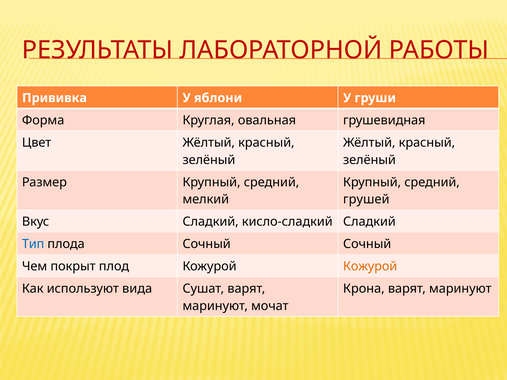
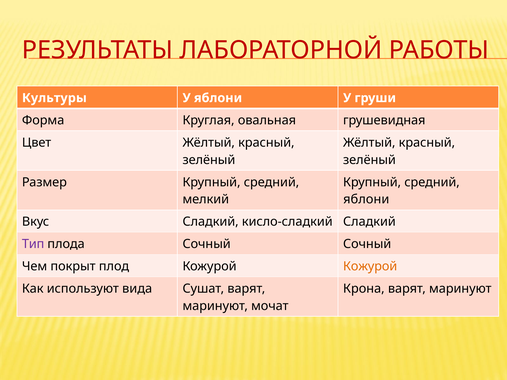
Прививка: Прививка -> Культуры (54, 98)
грушей: грушей -> яблони (366, 200)
Тип colour: blue -> purple (33, 244)
